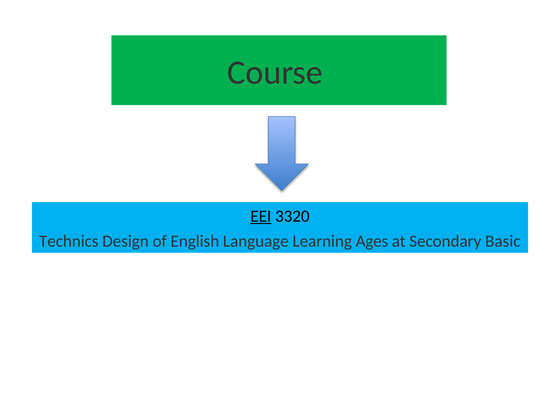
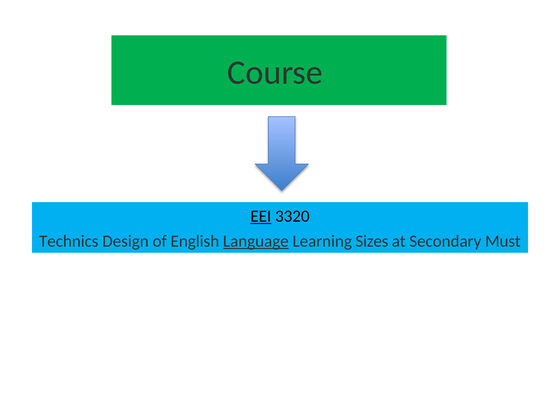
Language underline: none -> present (256, 241)
Ages: Ages -> Sizes (372, 241)
Basic: Basic -> Must (503, 241)
